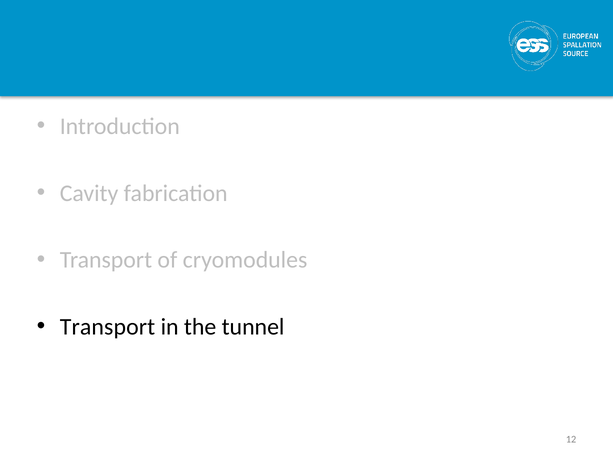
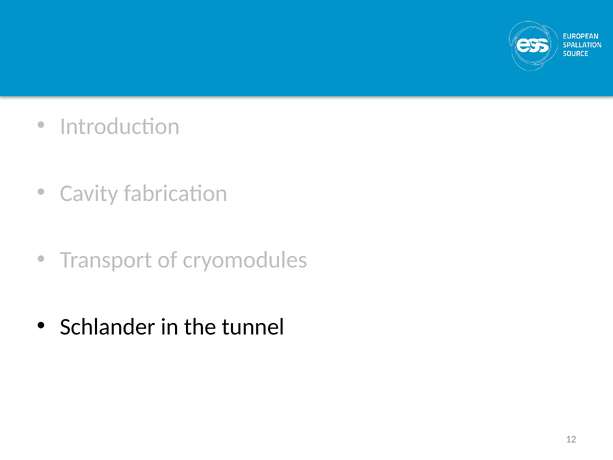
Transport: Transport -> Schlander (108, 327)
